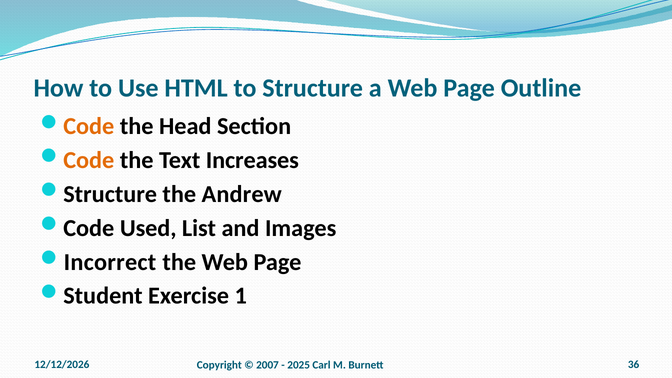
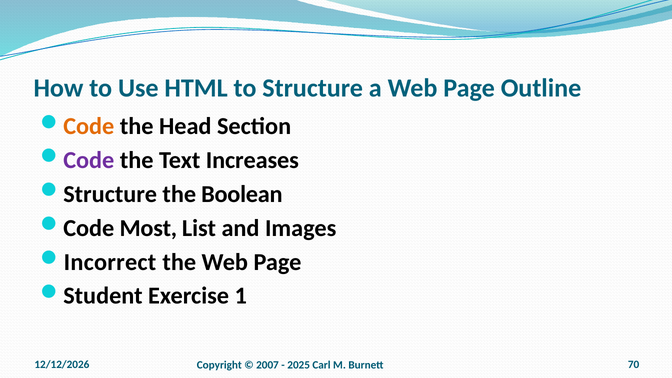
Code colour: orange -> purple (89, 160)
Andrew: Andrew -> Boolean (242, 194)
Used: Used -> Most (148, 228)
36: 36 -> 70 (634, 365)
